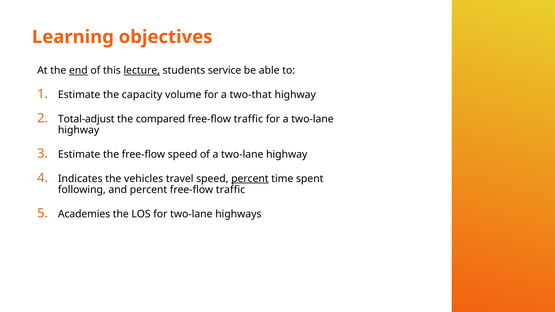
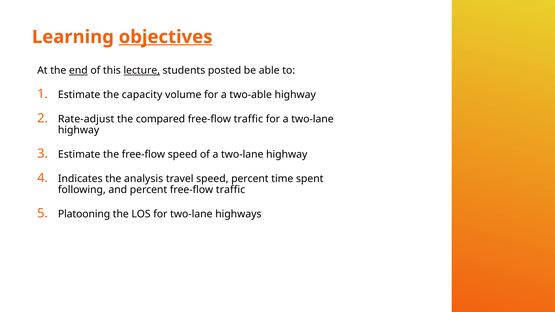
objectives underline: none -> present (166, 37)
service: service -> posted (225, 71)
two-that: two-that -> two-able (251, 95)
Total-adjust: Total-adjust -> Rate-adjust (86, 119)
vehicles: vehicles -> analysis (144, 179)
percent underline: present -> none (250, 179)
Academies: Academies -> Platooning (84, 214)
